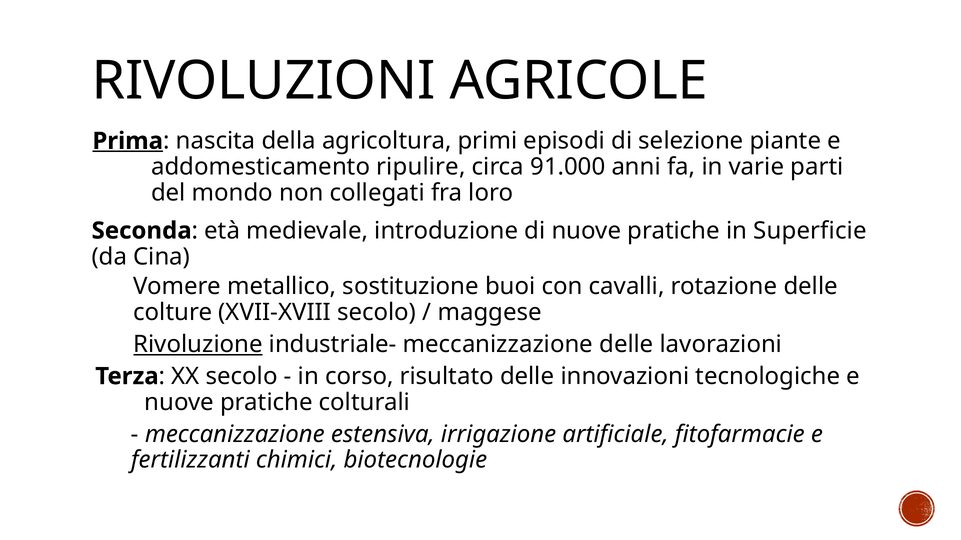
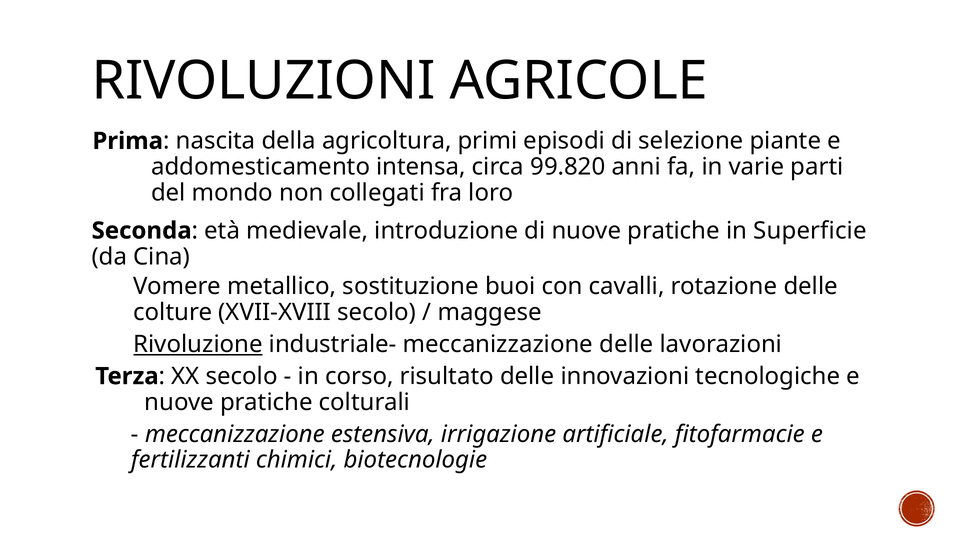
Prima underline: present -> none (128, 141)
ripulire: ripulire -> intensa (421, 167)
91.000: 91.000 -> 99.820 (568, 167)
